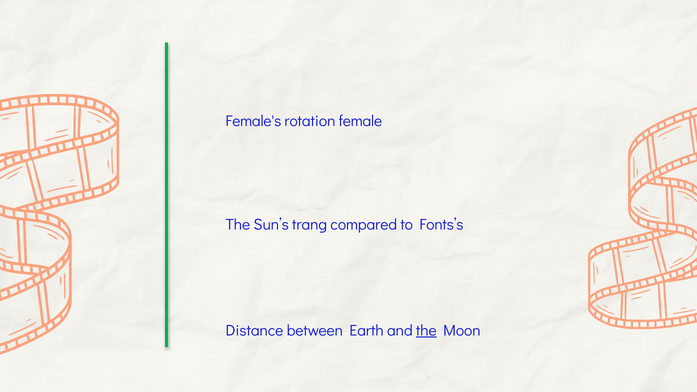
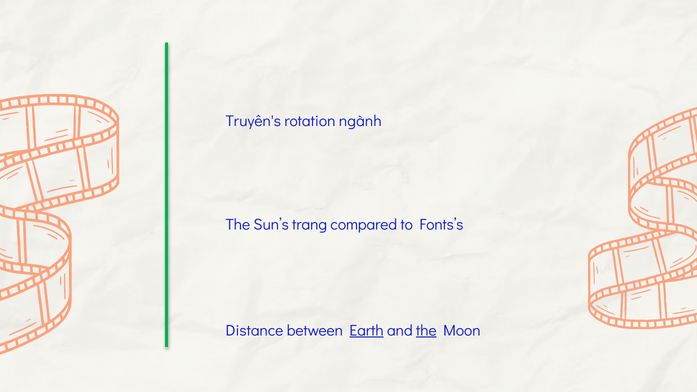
Female's: Female's -> Truyền's (253, 121)
female: female -> ngành (360, 121)
Earth underline: none -> present (367, 330)
